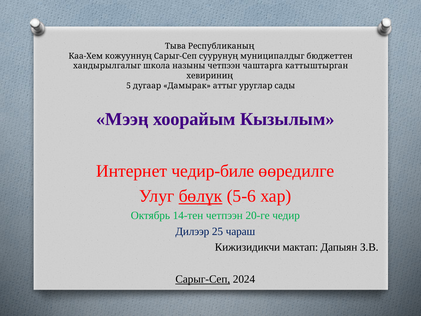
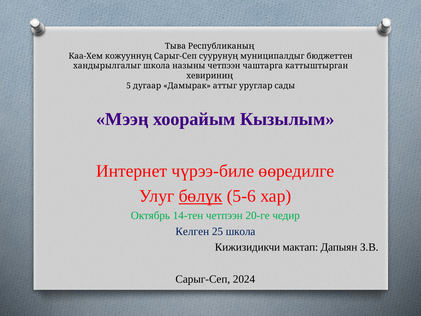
чедир-биле: чедир-биле -> чүрээ-биле (213, 171)
Дилээр: Дилээр -> Келген (192, 231)
25 чараш: чараш -> школа (241, 231)
Сарыг-Сеп underline: present -> none (203, 279)
